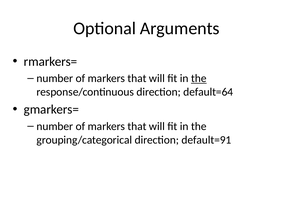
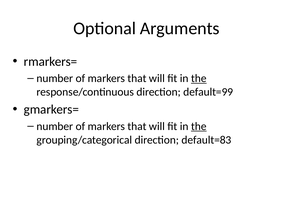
default=64: default=64 -> default=99 (208, 92)
the underline: none -> present (199, 126)
default=91: default=91 -> default=83 (206, 140)
